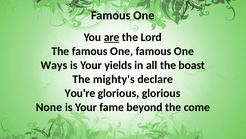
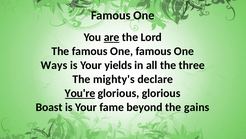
boast: boast -> three (192, 65)
You're underline: none -> present (80, 93)
None: None -> Boast (49, 107)
come: come -> gains (197, 107)
